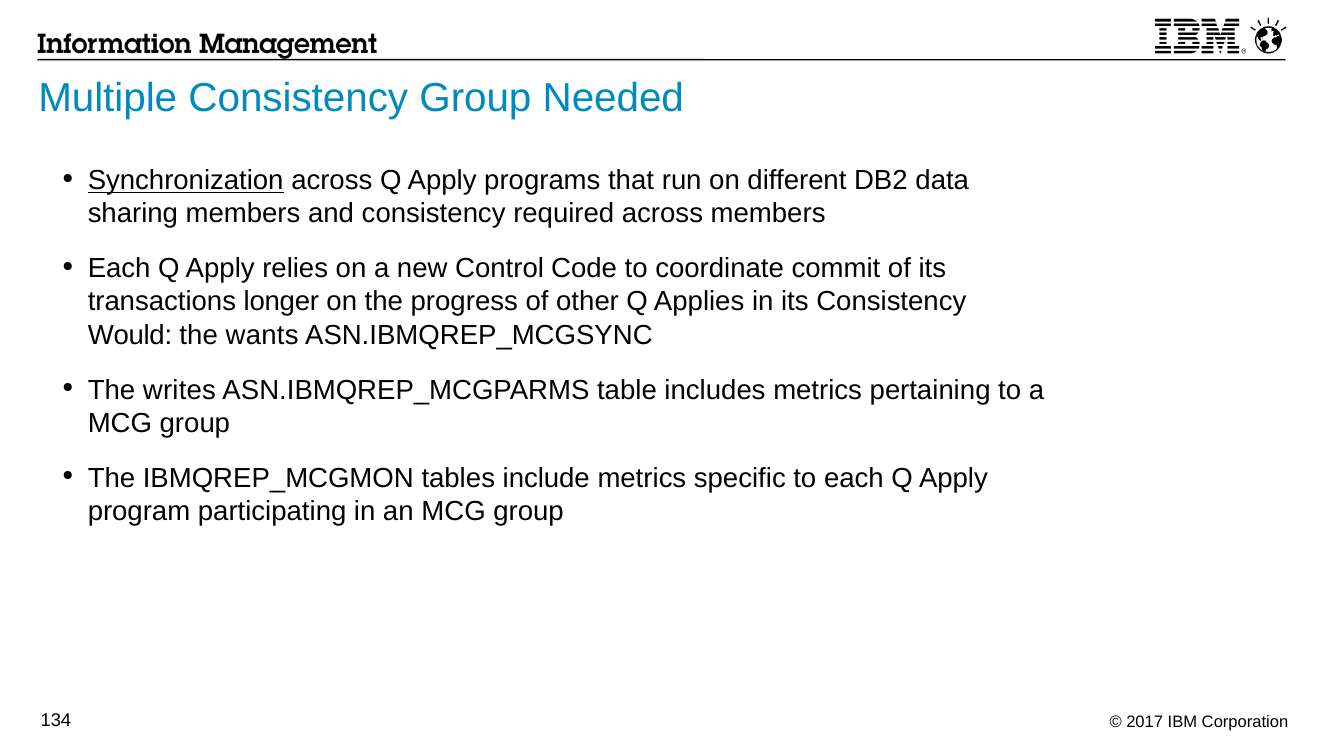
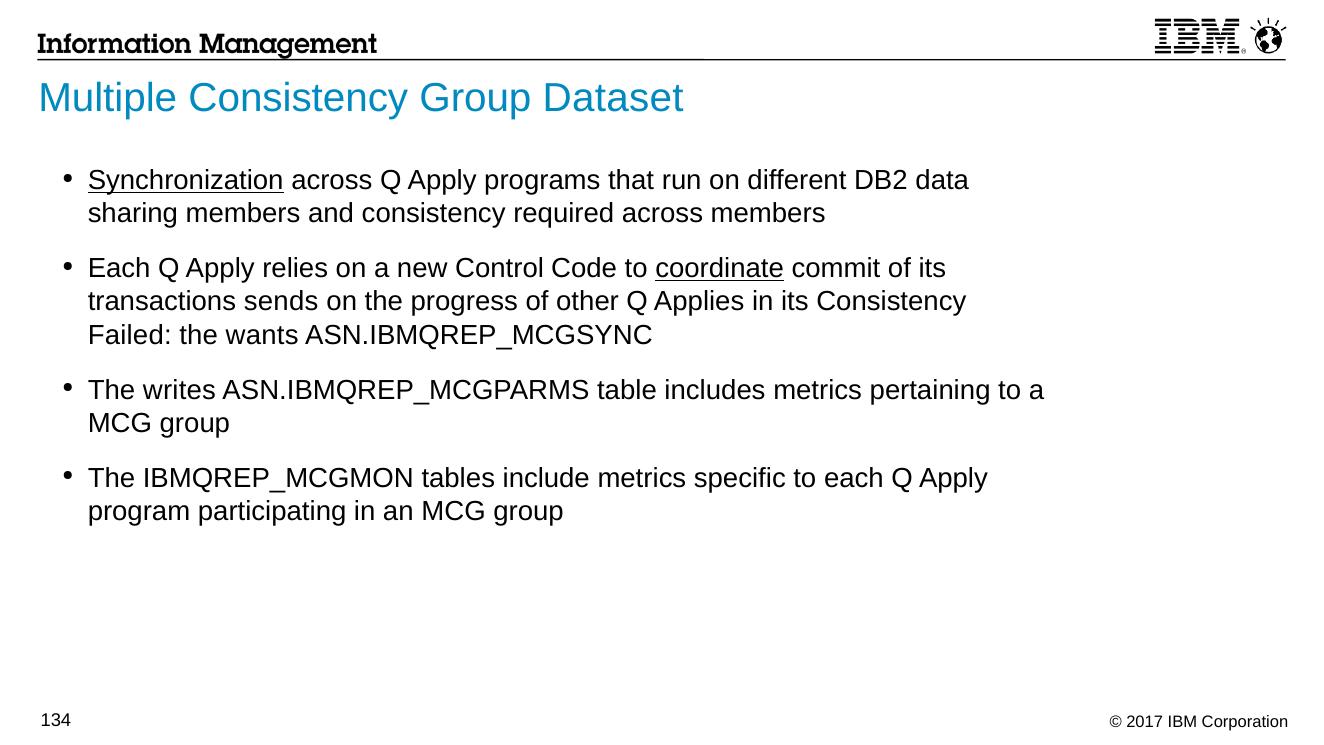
Needed: Needed -> Dataset (613, 98)
coordinate underline: none -> present (720, 269)
longer: longer -> sends (281, 302)
Would: Would -> Failed (130, 335)
